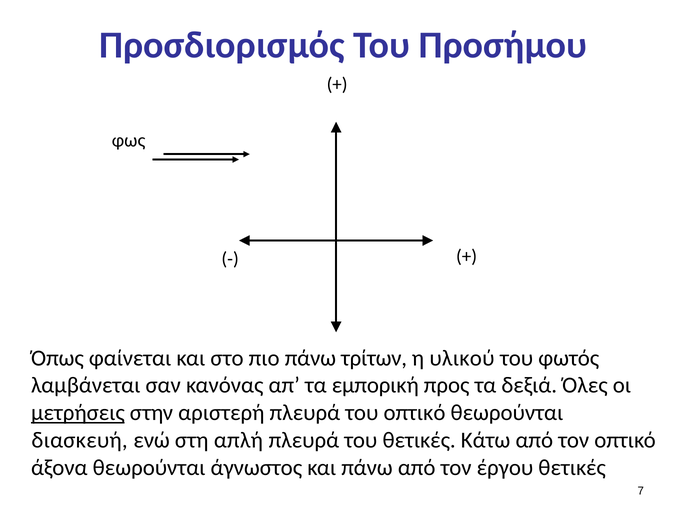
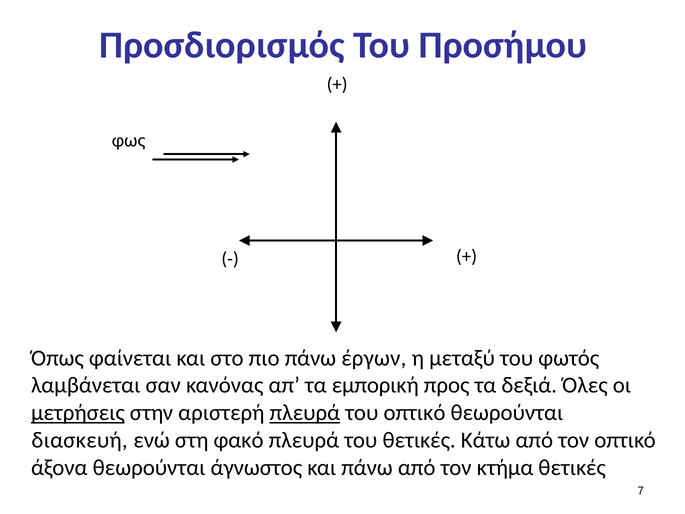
τρίτων: τρίτων -> έργων (374, 358)
υλικού: υλικού -> μεταξύ (462, 358)
πλευρά underline: none -> present (305, 413)
απλή: απλή -> φακό (239, 440)
έργου: έργου -> κτήμα (505, 467)
